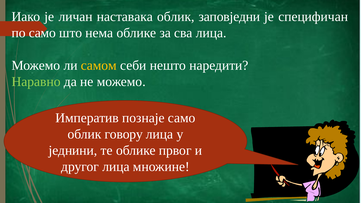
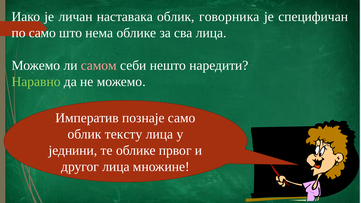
заповједни: заповједни -> говорника (229, 17)
самом colour: yellow -> pink (99, 65)
говору: говору -> тексту (124, 134)
